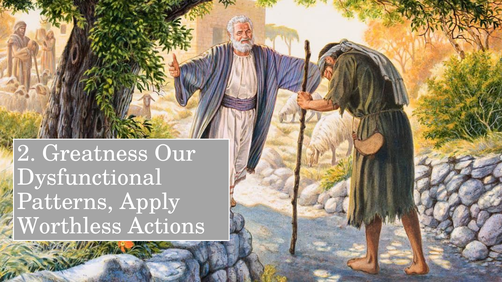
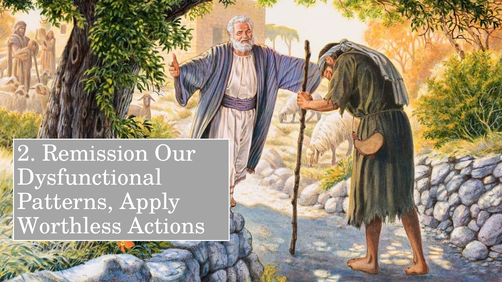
Greatness: Greatness -> Remission (95, 154)
